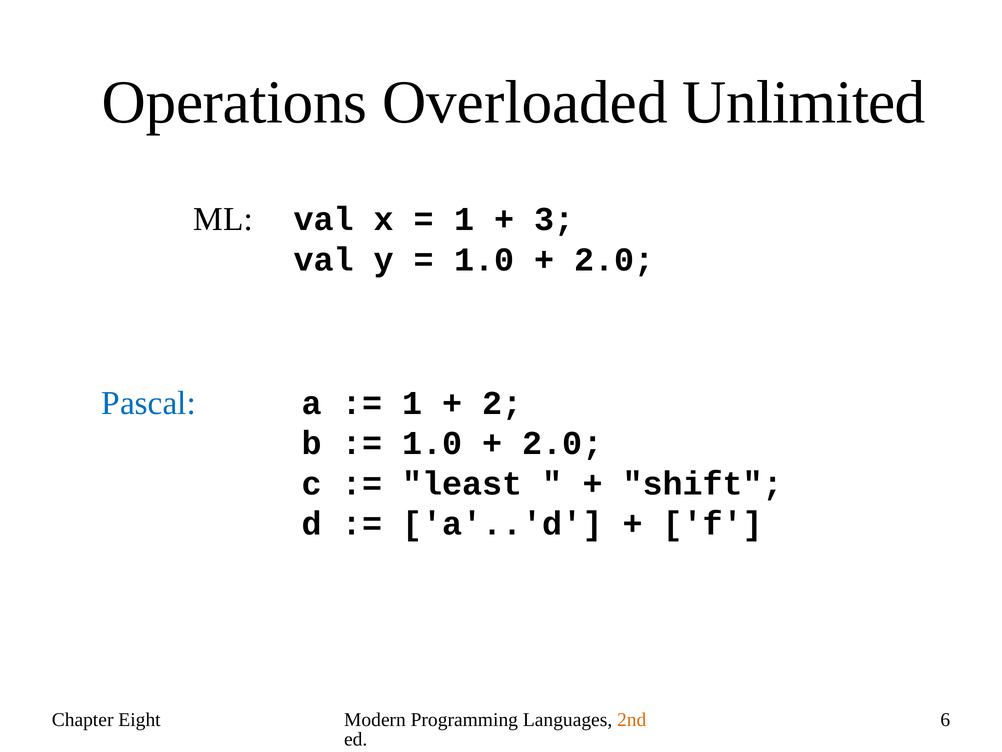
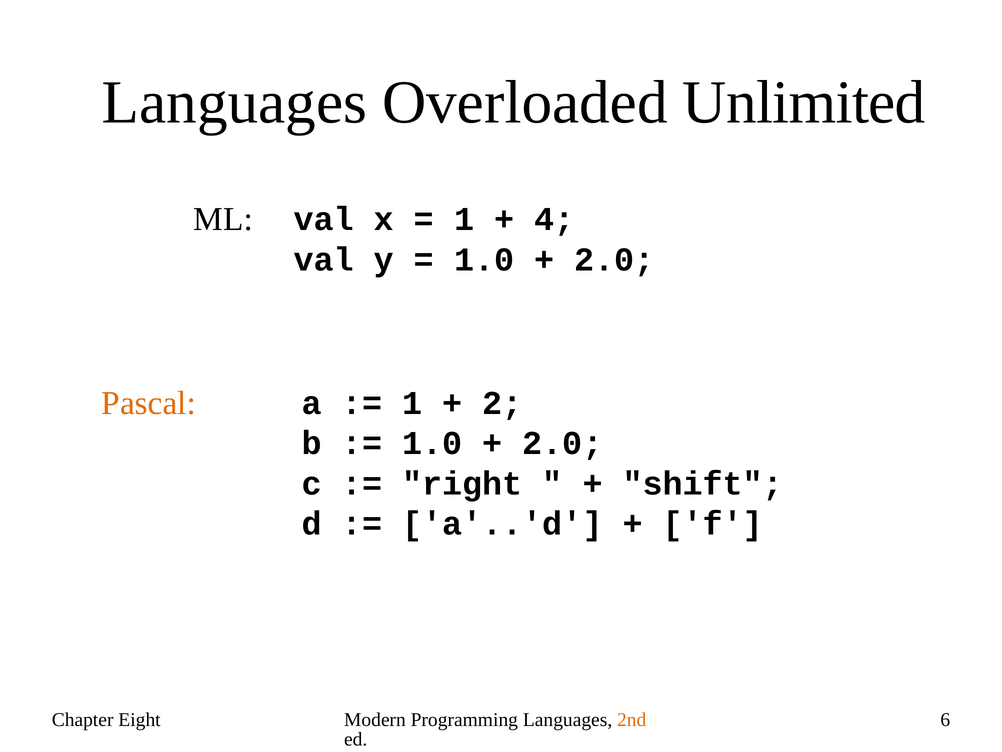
Operations: Operations -> Languages (234, 102)
3: 3 -> 4 (554, 219)
Pascal colour: blue -> orange (149, 403)
least: least -> right (462, 483)
